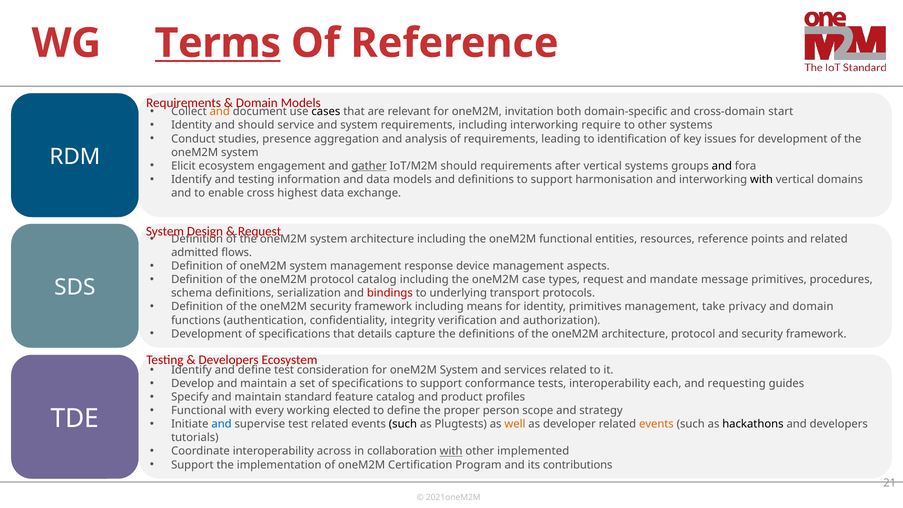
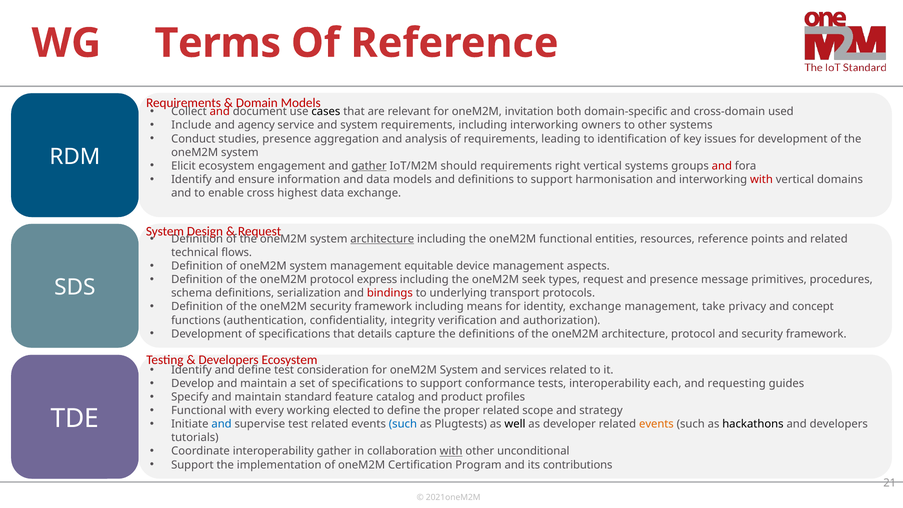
Terms underline: present -> none (218, 43)
and colour: orange -> red (220, 112)
start: start -> used (781, 112)
Identity: Identity -> Include (191, 125)
and should: should -> agency (256, 125)
require: require -> owners (601, 125)
after: after -> right (568, 166)
and colour: black -> red (722, 166)
and testing: testing -> ensure (256, 179)
with colour: black -> red (761, 179)
architecture underline: none -> present (382, 239)
admitted: admitted -> technical (195, 253)
response: response -> equitable (429, 266)
protocol catalog: catalog -> express (377, 280)
case: case -> seek (534, 280)
and mandate: mandate -> presence (674, 280)
identity primitives: primitives -> exchange (595, 307)
and domain: domain -> concept (813, 307)
proper person: person -> related (501, 411)
such colour: black -> blue (403, 424)
well colour: orange -> black (515, 424)
interoperability across: across -> gather (334, 451)
implemented: implemented -> unconditional (533, 451)
